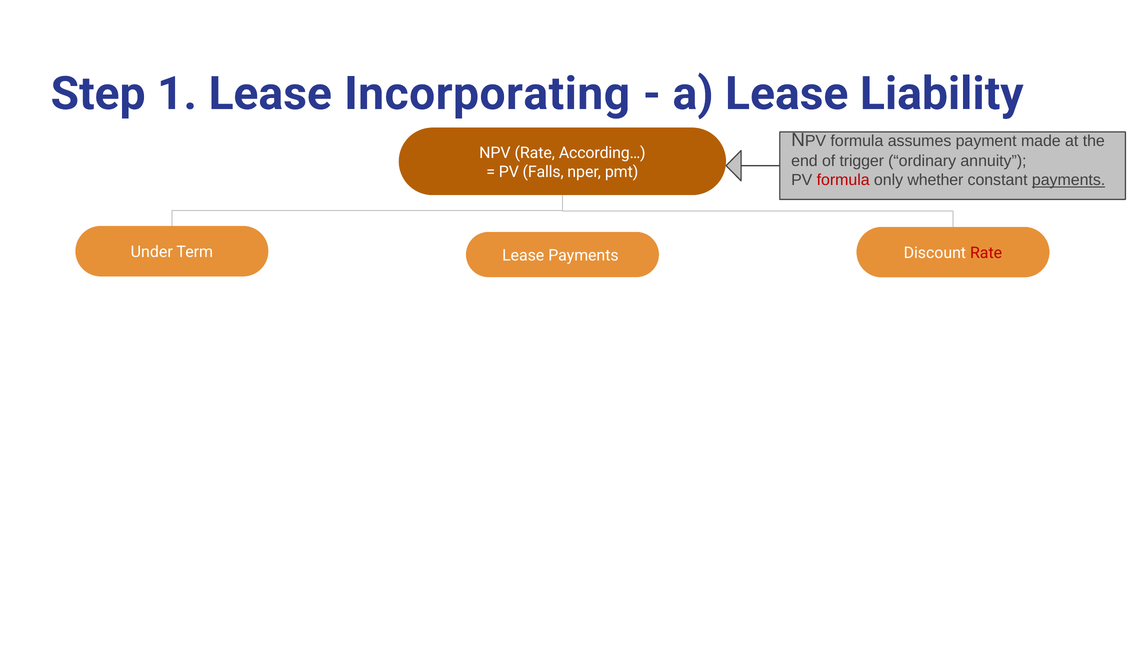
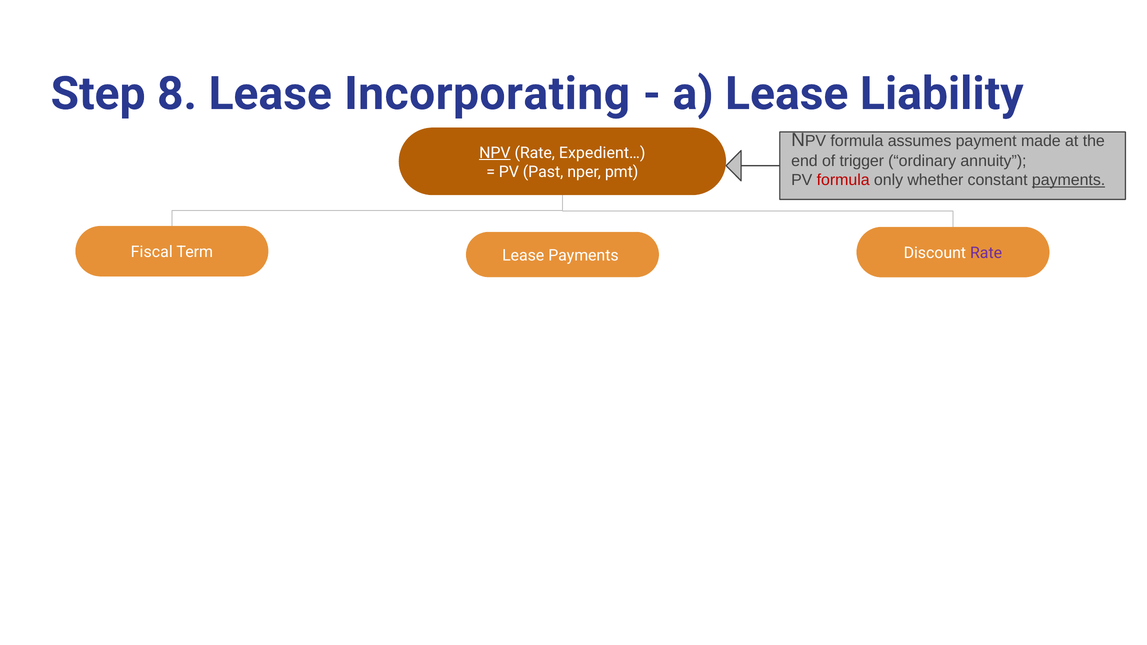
1: 1 -> 8 (177, 94)
NPV underline: none -> present (495, 153)
According…: According… -> Expedient… (602, 153)
Falls: Falls -> Past (543, 172)
Under: Under -> Fiscal (152, 252)
Rate colour: red -> purple (986, 253)
